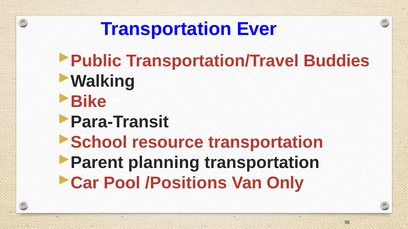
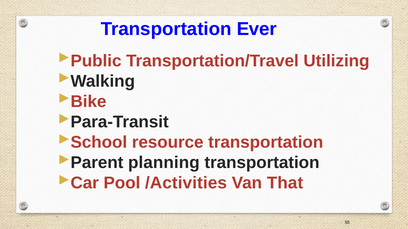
Buddies: Buddies -> Utilizing (336, 61)
/Positions: /Positions -> /Activities (186, 183)
Only: Only -> That (285, 183)
